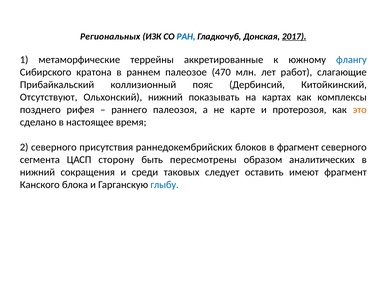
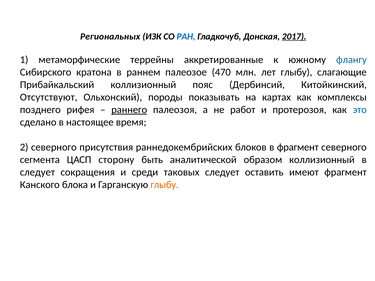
лет работ: работ -> глыбу (296, 72)
Ольхонский нижний: нижний -> породы (165, 97)
раннего underline: none -> present (129, 110)
карте: карте -> работ (243, 110)
это colour: orange -> blue (360, 110)
пересмотрены: пересмотрены -> аналитической (203, 160)
образом аналитических: аналитических -> коллизионный (322, 160)
нижний: нижний -> следует (37, 172)
глыбу colour: blue -> orange (165, 185)
